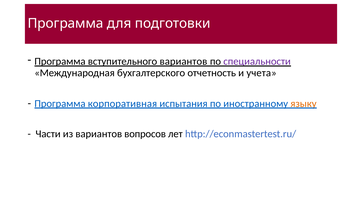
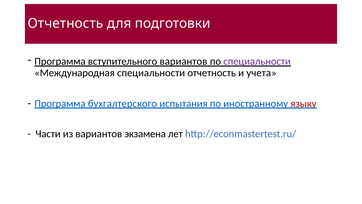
Программа: Программа -> Отчетность (65, 23)
Международная бухгалтерского: бухгалтерского -> специальности (151, 73)
корпоративная: корпоративная -> бухгалтерского (122, 103)
языку colour: orange -> red (303, 103)
вопросов: вопросов -> экзамена (145, 134)
